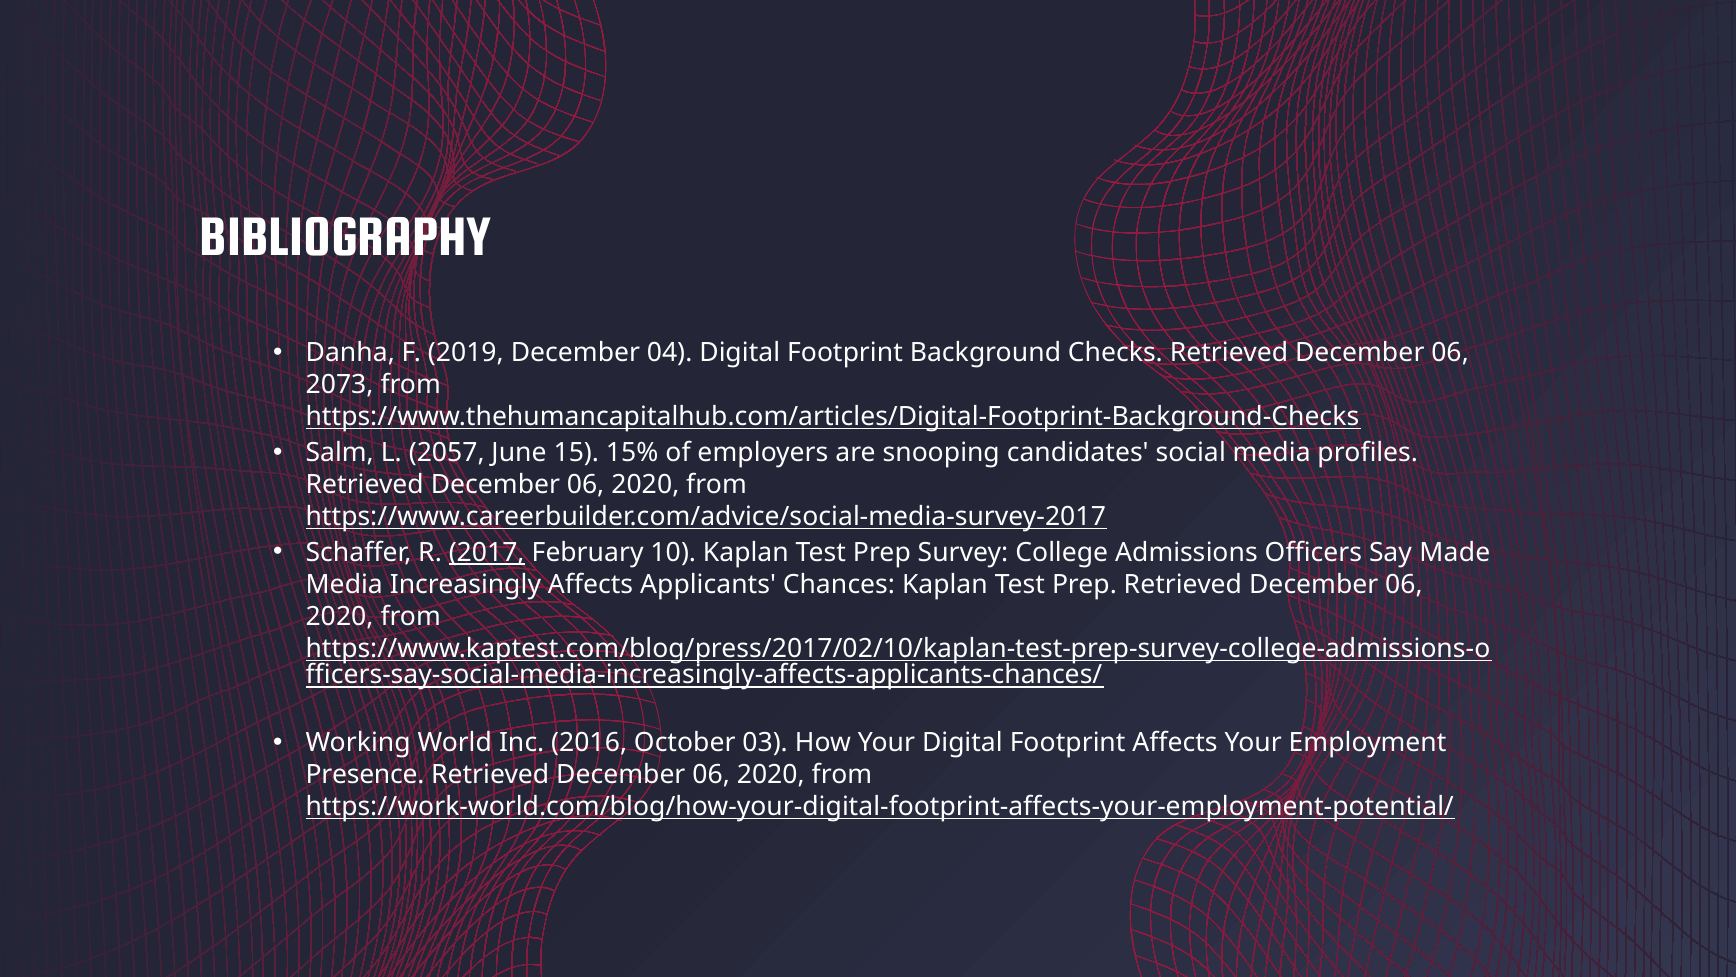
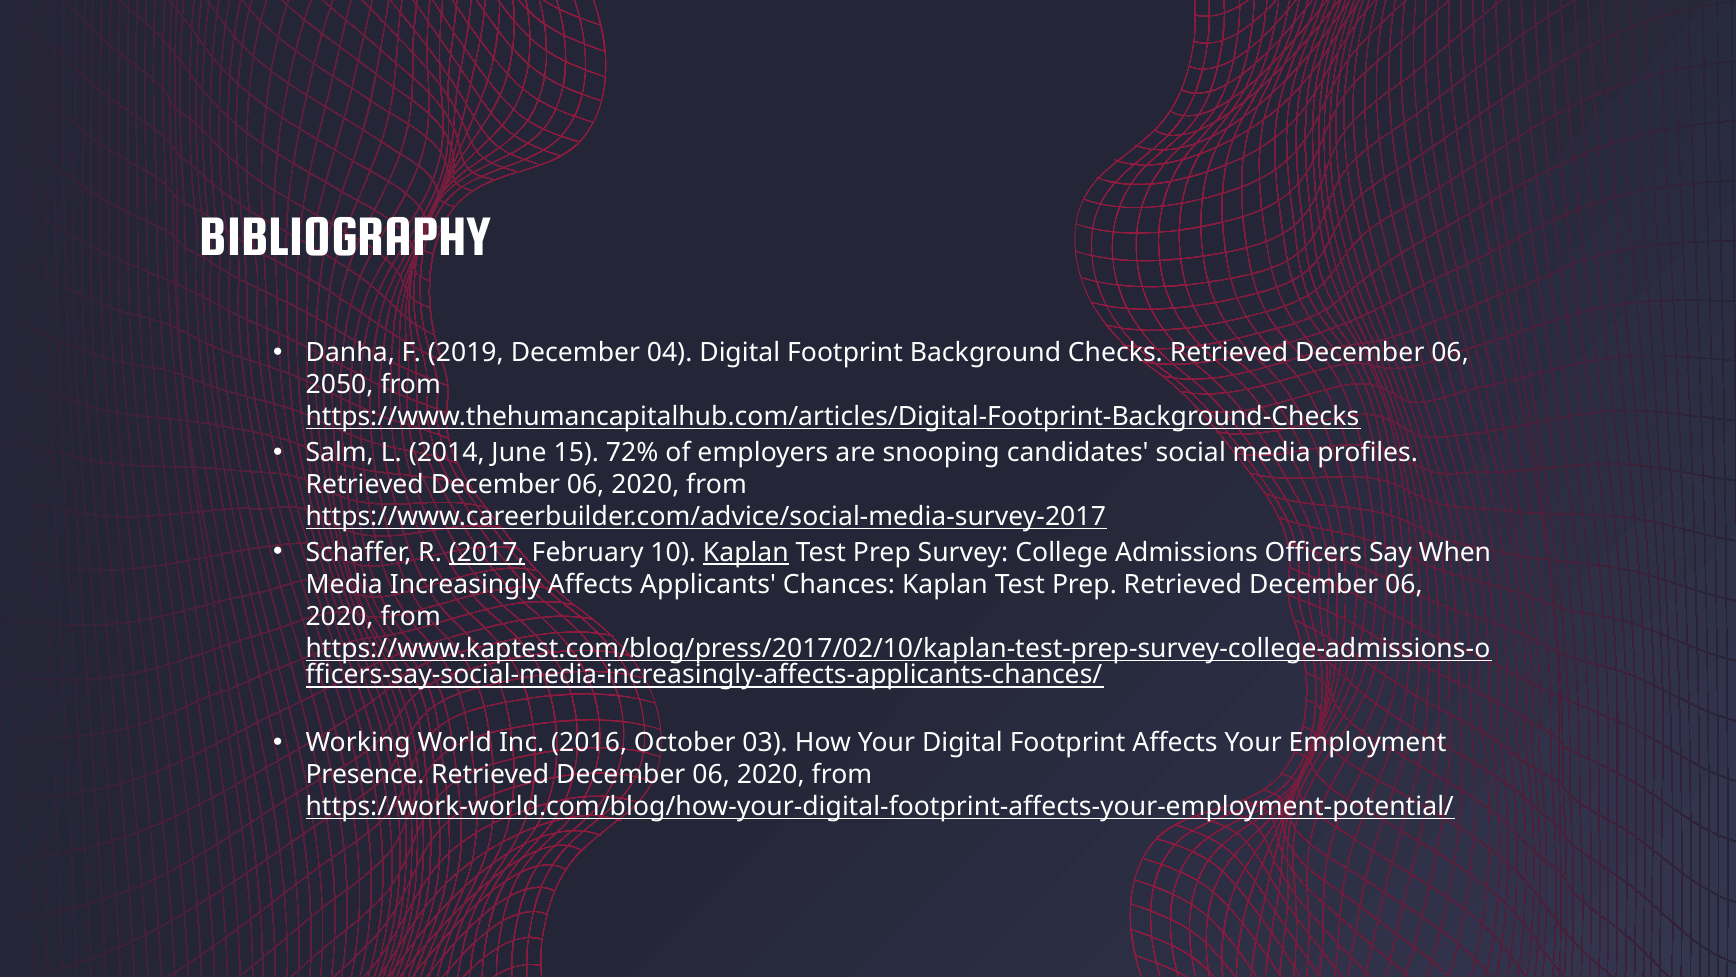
2073: 2073 -> 2050 (340, 385)
2057: 2057 -> 2014 (447, 453)
15%: 15% -> 72% (632, 453)
Kaplan underline: none -> present (746, 552)
Made: Made -> When (1455, 552)
